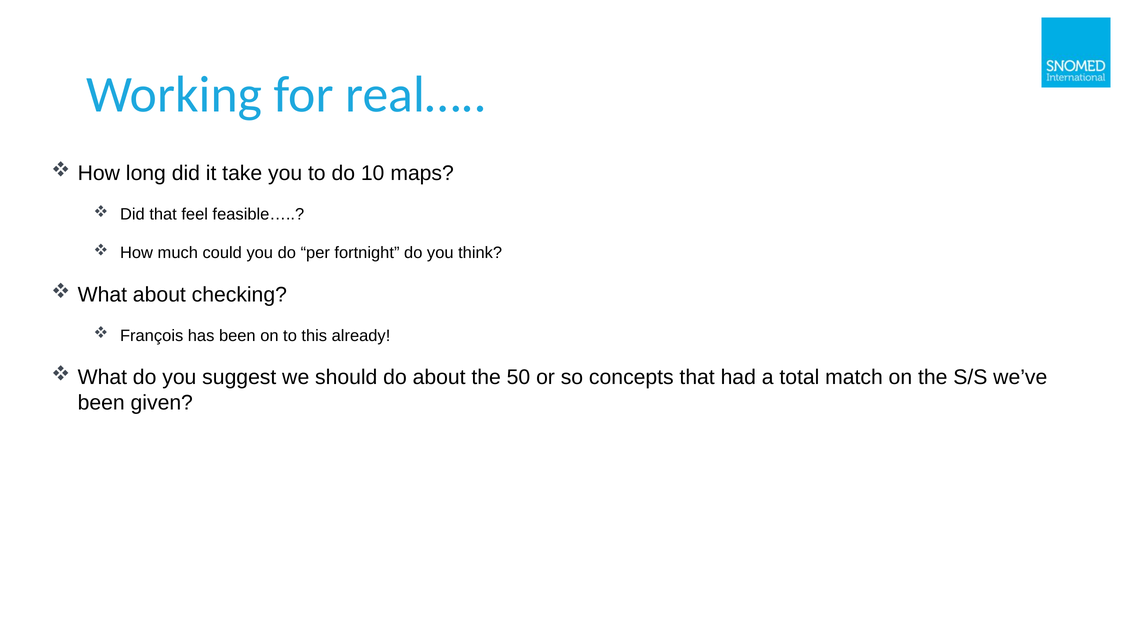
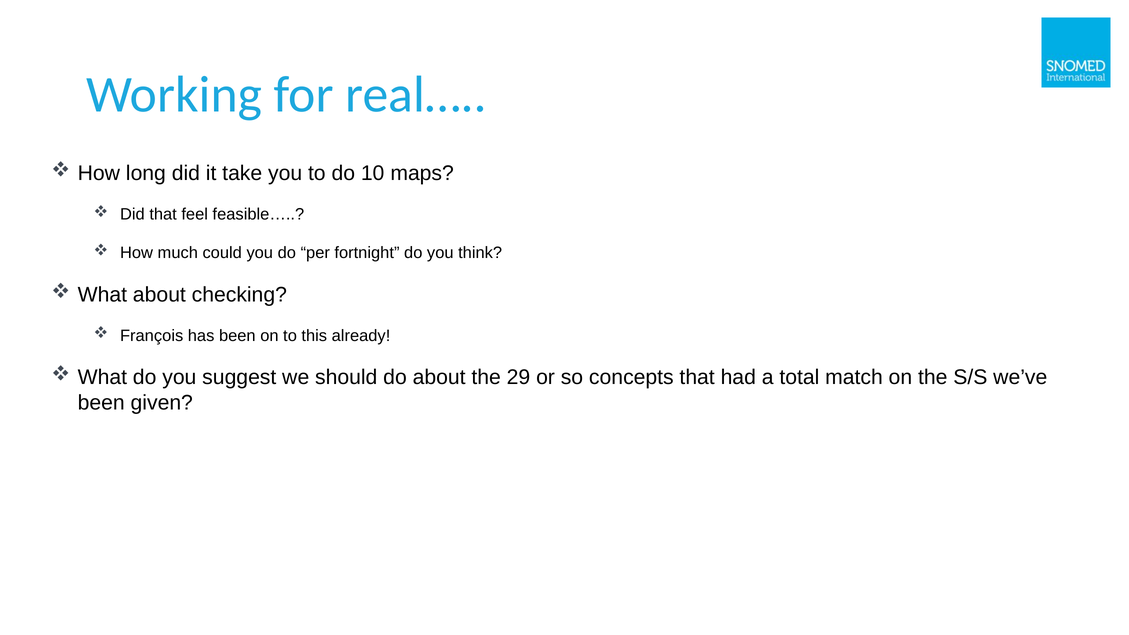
50: 50 -> 29 (518, 377)
